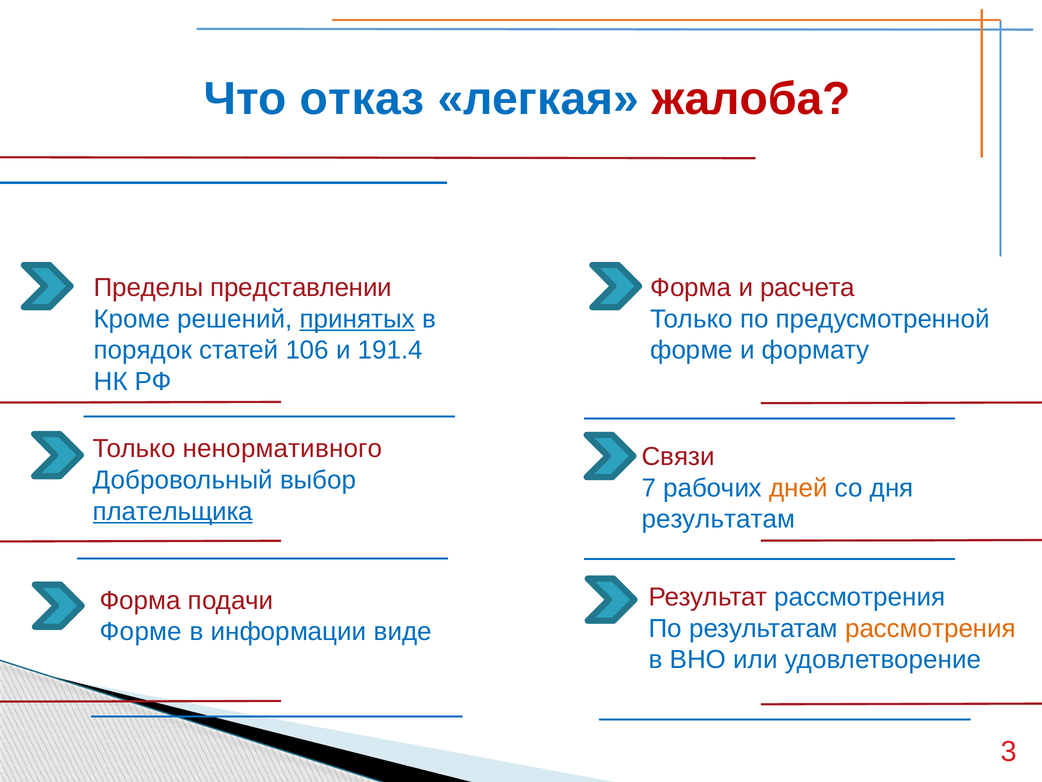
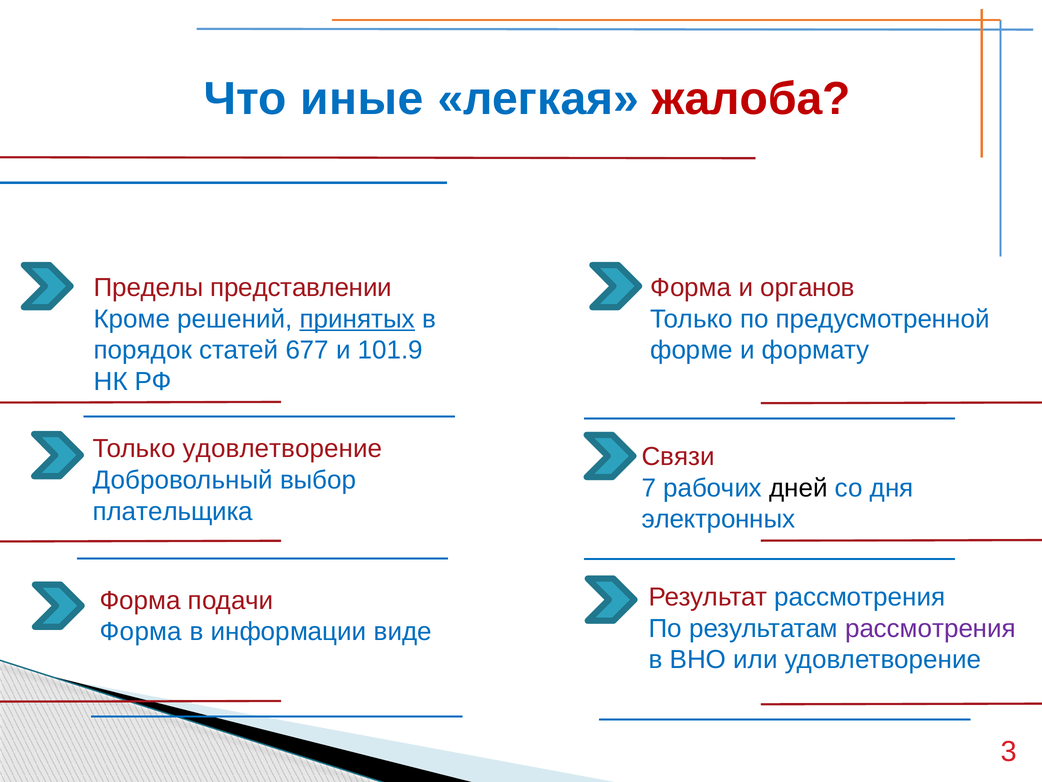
отказ: отказ -> иные (362, 99)
расчета: расчета -> органов (807, 287)
106: 106 -> 677 (307, 350)
191.4: 191.4 -> 101.9 (390, 350)
Только ненормативного: ненормативного -> удовлетворение (283, 449)
дней colour: orange -> black (799, 488)
плательщика underline: present -> none (173, 511)
результатам: результатам -> электронных (718, 519)
рассмотрения colour: orange -> purple (930, 628)
Форме: Форме -> Форма (141, 631)
